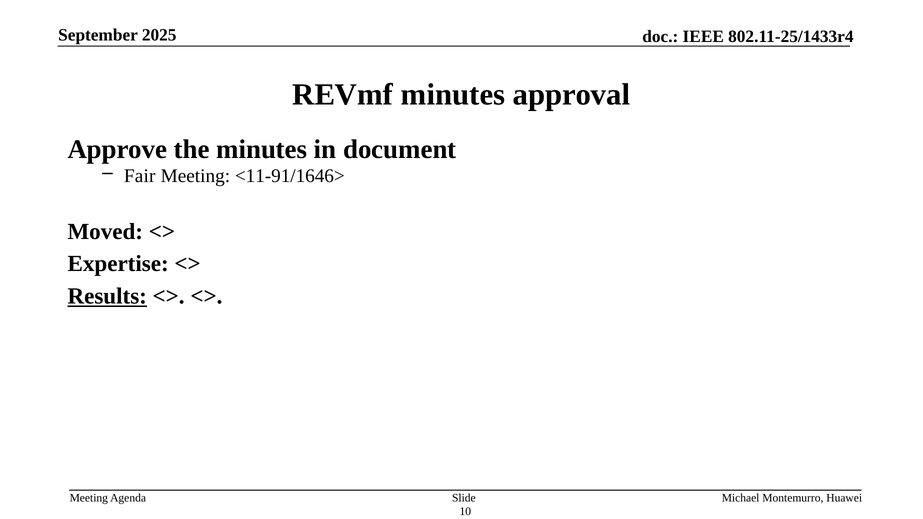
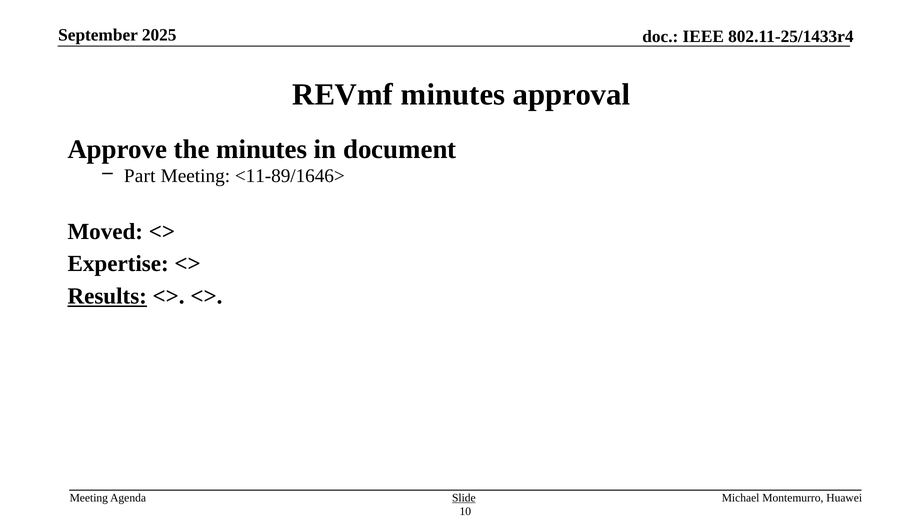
Fair: Fair -> Part (140, 176)
<11-91/1646>: <11-91/1646> -> <11-89/1646> (290, 176)
Slide underline: none -> present (464, 498)
